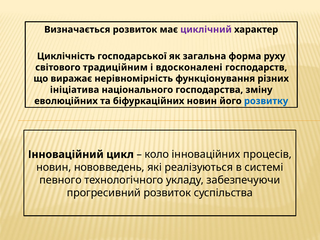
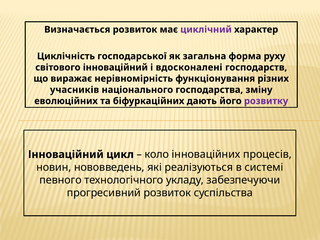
світового традиційним: традиційним -> інноваційний (115, 67)
ініціатива: ініціатива -> учасників (75, 90)
біфуркаційних новин: новин -> дають (202, 101)
розвитку colour: blue -> purple (266, 101)
